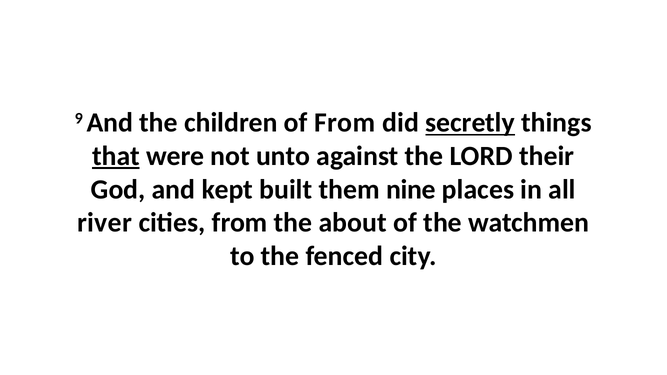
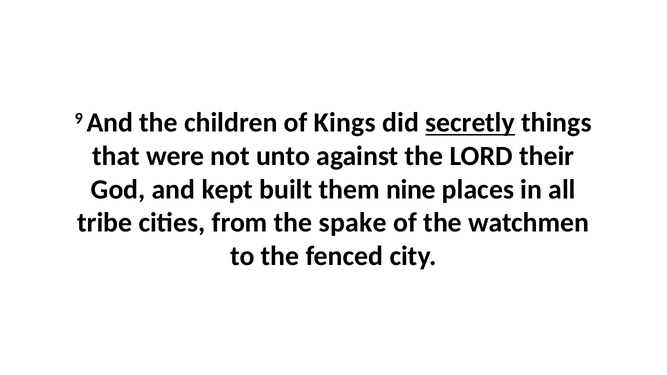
of From: From -> Kings (345, 123)
that underline: present -> none (116, 156)
river: river -> tribe (105, 223)
about: about -> spake (353, 223)
